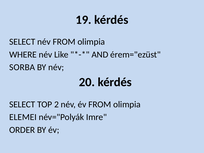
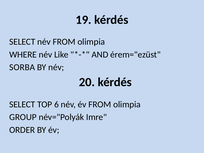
2: 2 -> 6 (56, 104)
ELEMEI: ELEMEI -> GROUP (23, 117)
